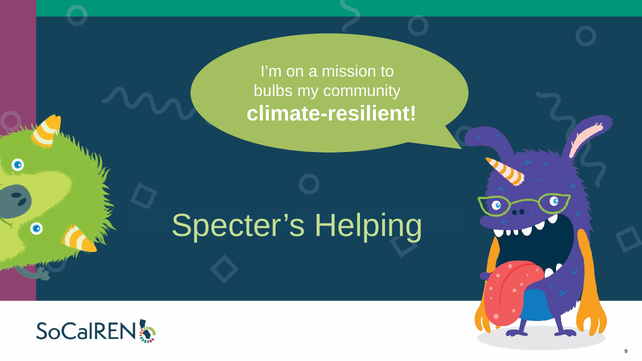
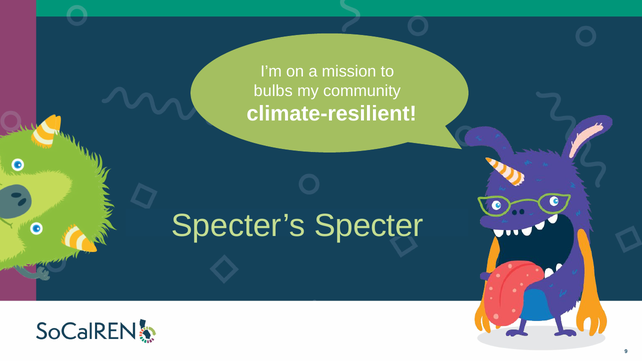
Helping: Helping -> Specter (369, 226)
